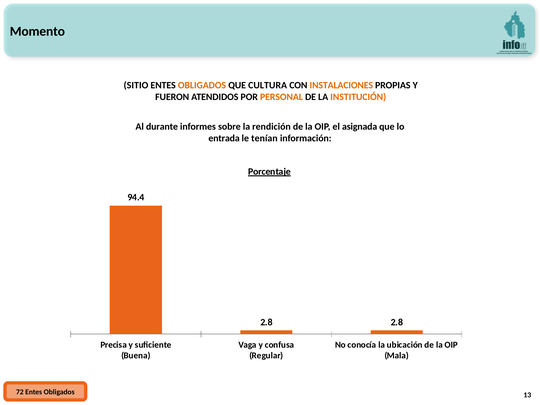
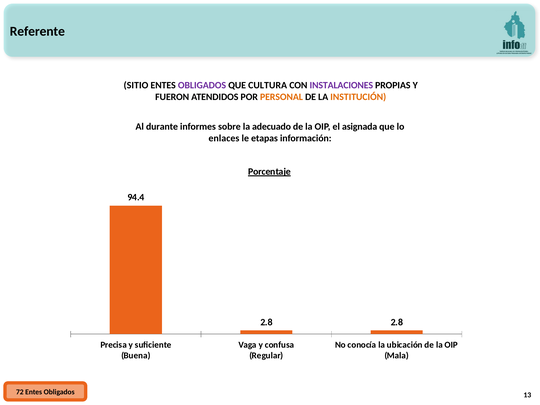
Momento: Momento -> Referente (37, 31)
OBLIGADOS colour: orange -> purple (202, 85)
INSTALACIONES colour: orange -> purple (341, 85)
rendición: rendición -> adecuado (272, 127)
entrada: entrada -> enlaces (224, 138)
tenían: tenían -> etapas (264, 138)
